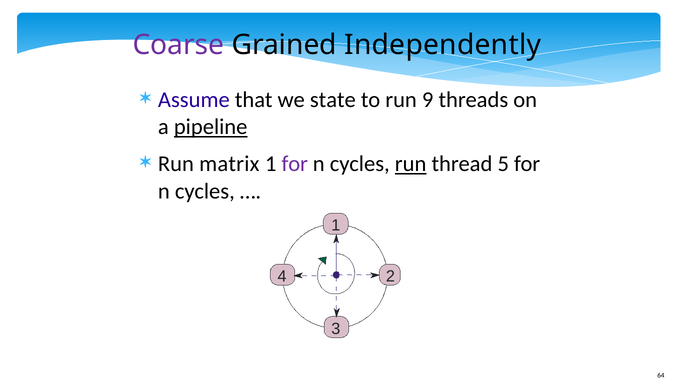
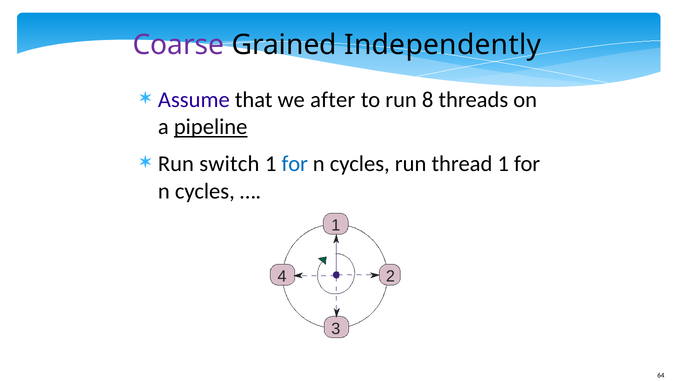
state: state -> after (333, 100)
9: 9 -> 8 (428, 100)
matrix: matrix -> switch (229, 164)
for colour: purple -> blue (295, 164)
run underline: present -> none (411, 164)
thread 5: 5 -> 1 (503, 164)
